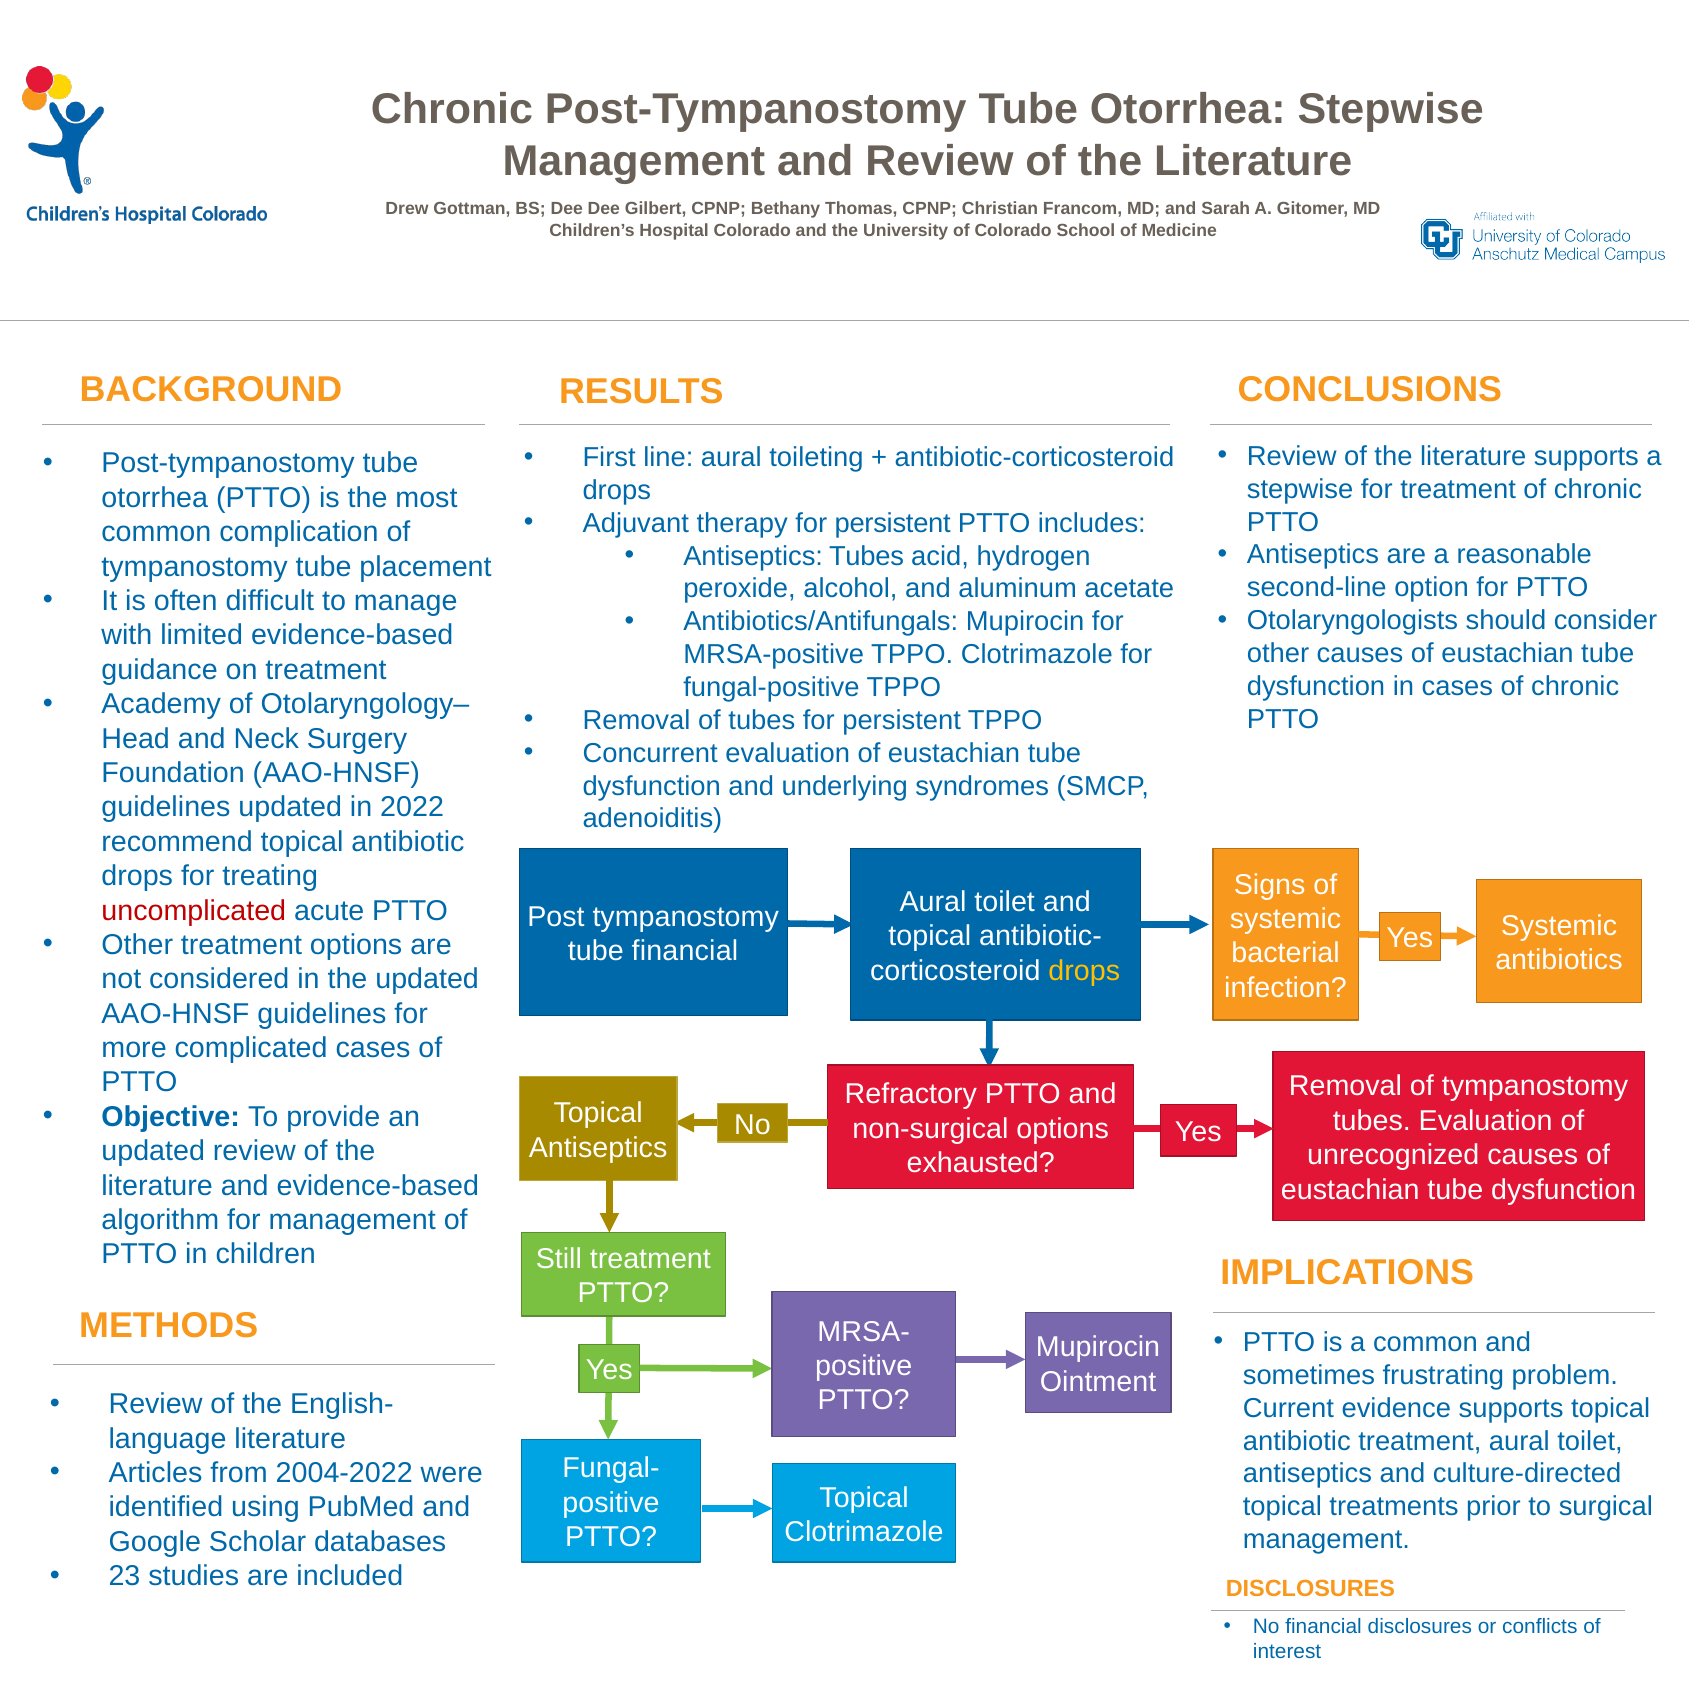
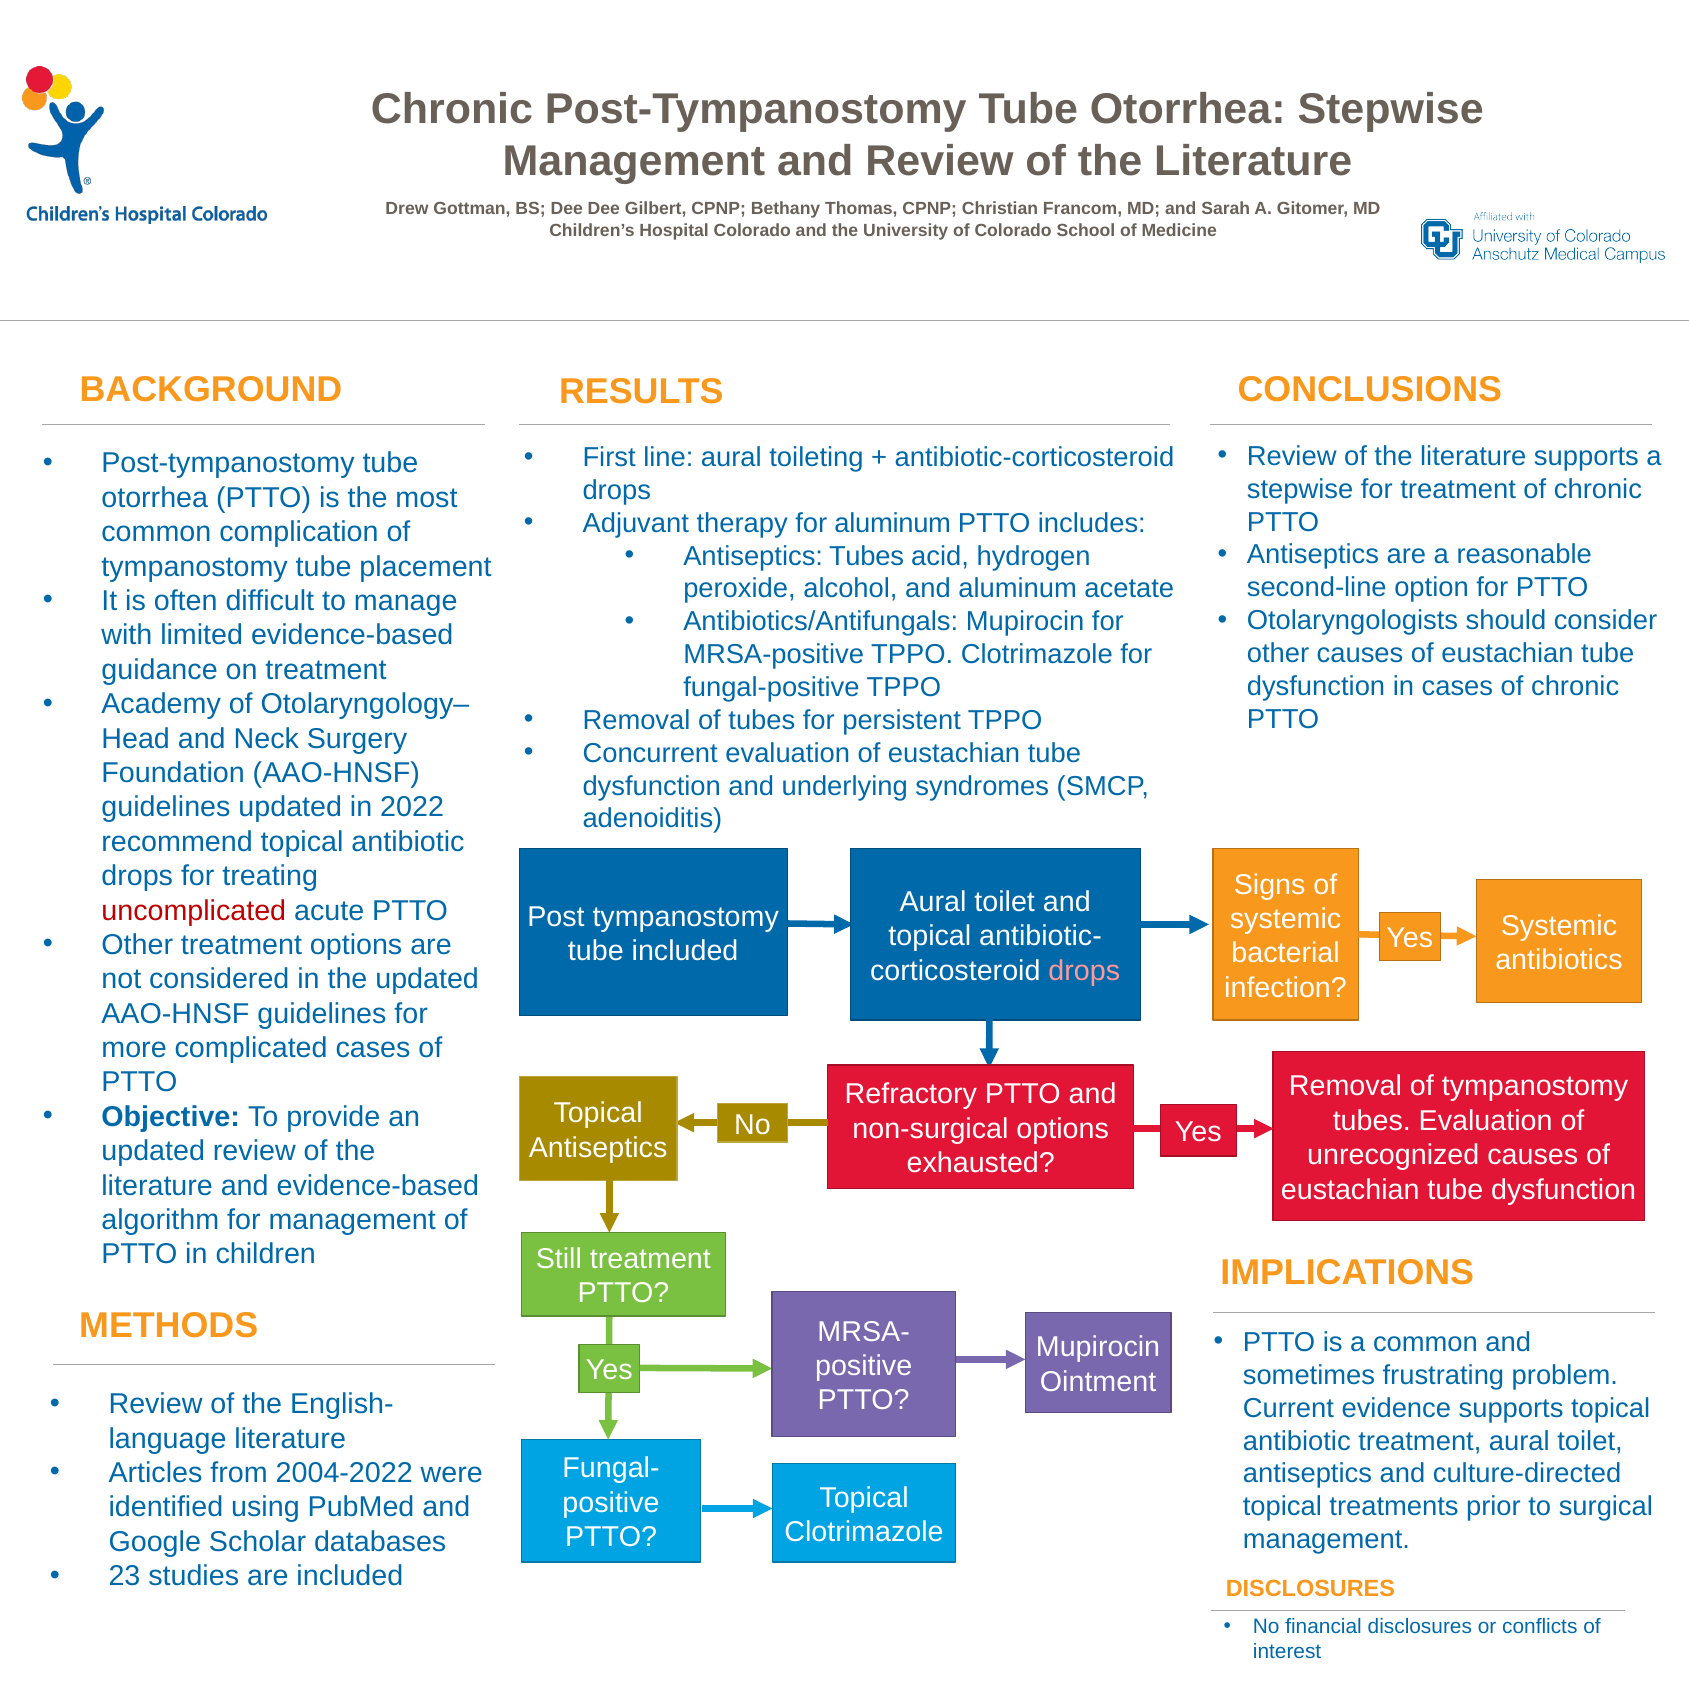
therapy for persistent: persistent -> aluminum (893, 523)
tube financial: financial -> included (685, 951)
drops colour: yellow -> pink (1084, 971)
